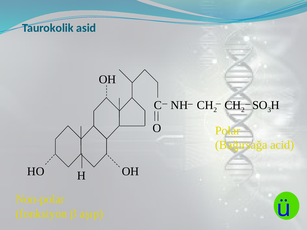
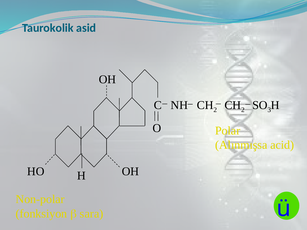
Bağırsağa: Bağırsağa -> Alınmışsa (241, 145)
aşıp: aşıp -> sara (92, 214)
